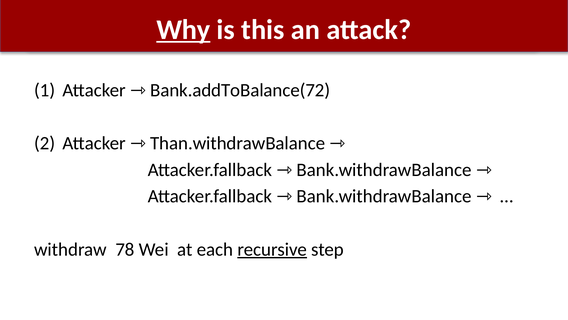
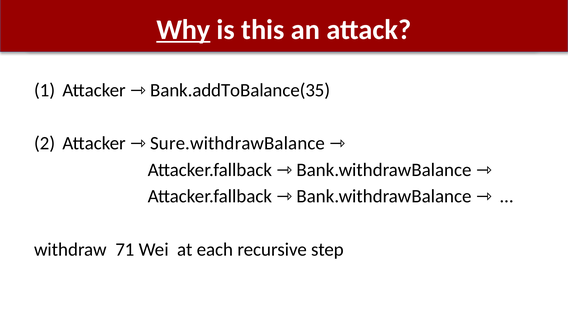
Bank.addToBalance(72: Bank.addToBalance(72 -> Bank.addToBalance(35 (240, 90)
Than.withdrawBalance: Than.withdrawBalance -> Sure.withdrawBalance (238, 143)
78: 78 -> 71 (125, 249)
recursive underline: present -> none (272, 249)
